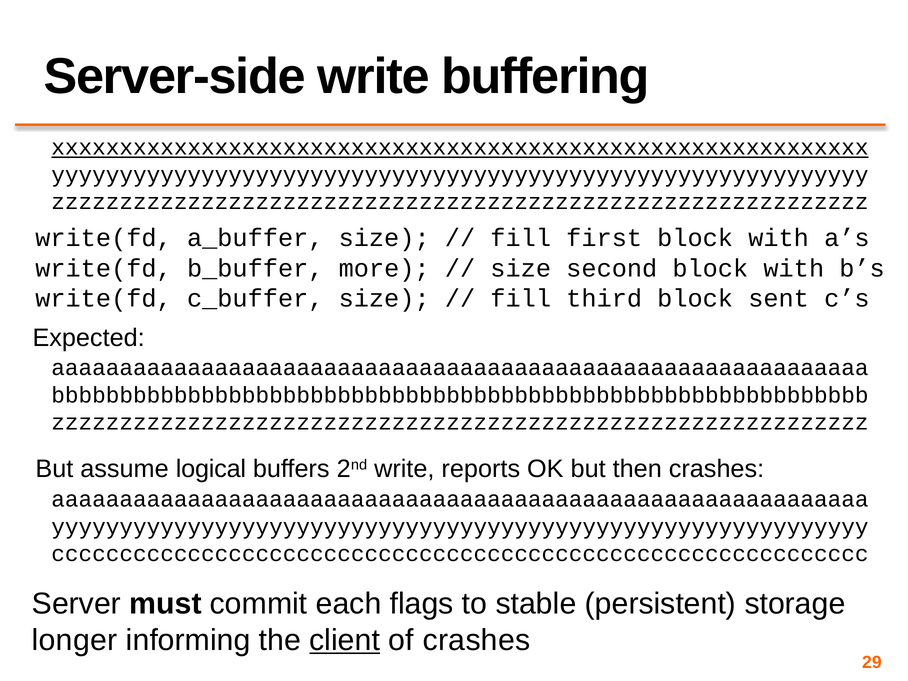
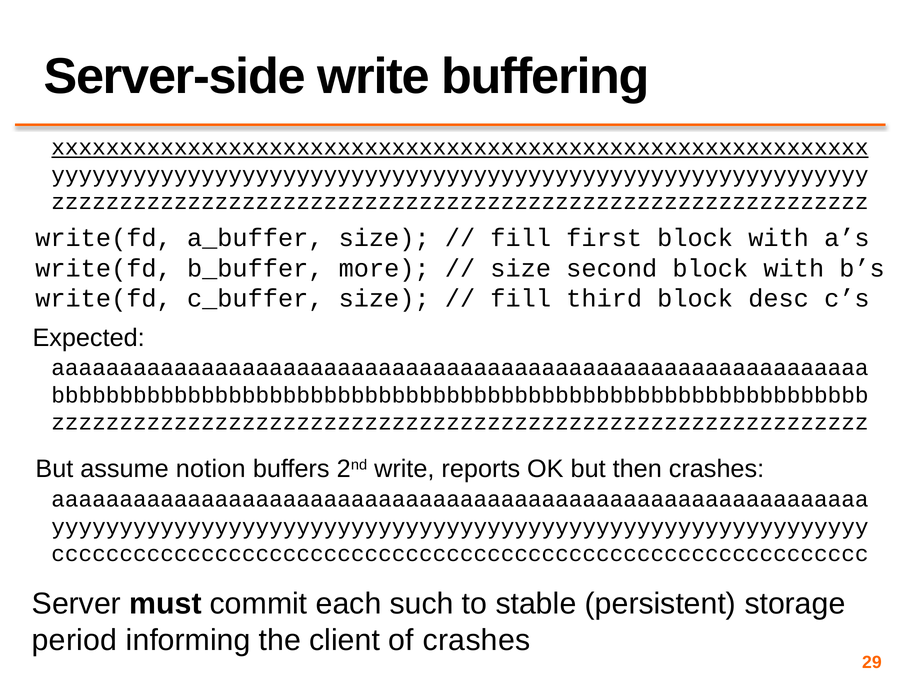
sent: sent -> desc (779, 299)
logical: logical -> notion (211, 469)
flags: flags -> such (422, 604)
longer: longer -> period (75, 640)
client underline: present -> none (345, 640)
